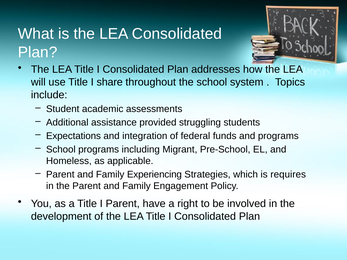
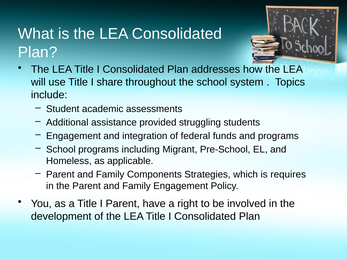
Expectations: Expectations -> Engagement (73, 136)
Experiencing: Experiencing -> Components (154, 175)
